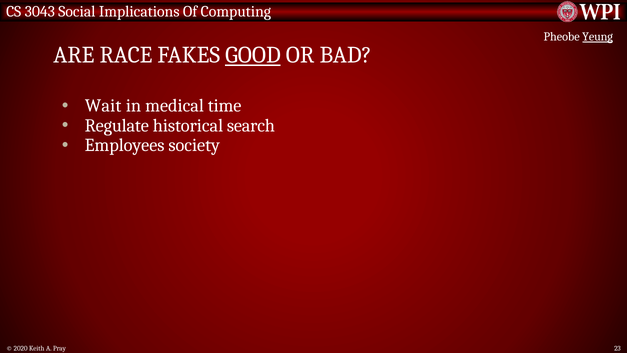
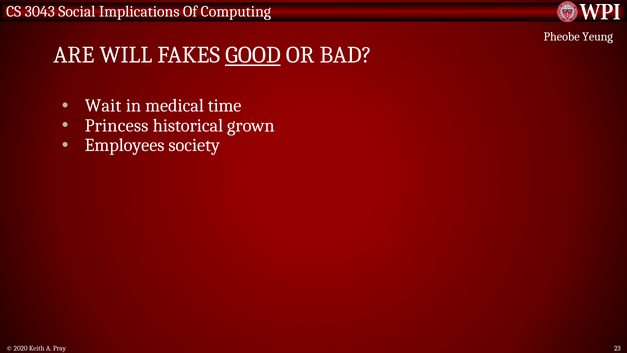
Yeung underline: present -> none (598, 37)
RACE: RACE -> WILL (126, 55)
Regulate: Regulate -> Princess (117, 125)
search: search -> grown (251, 125)
